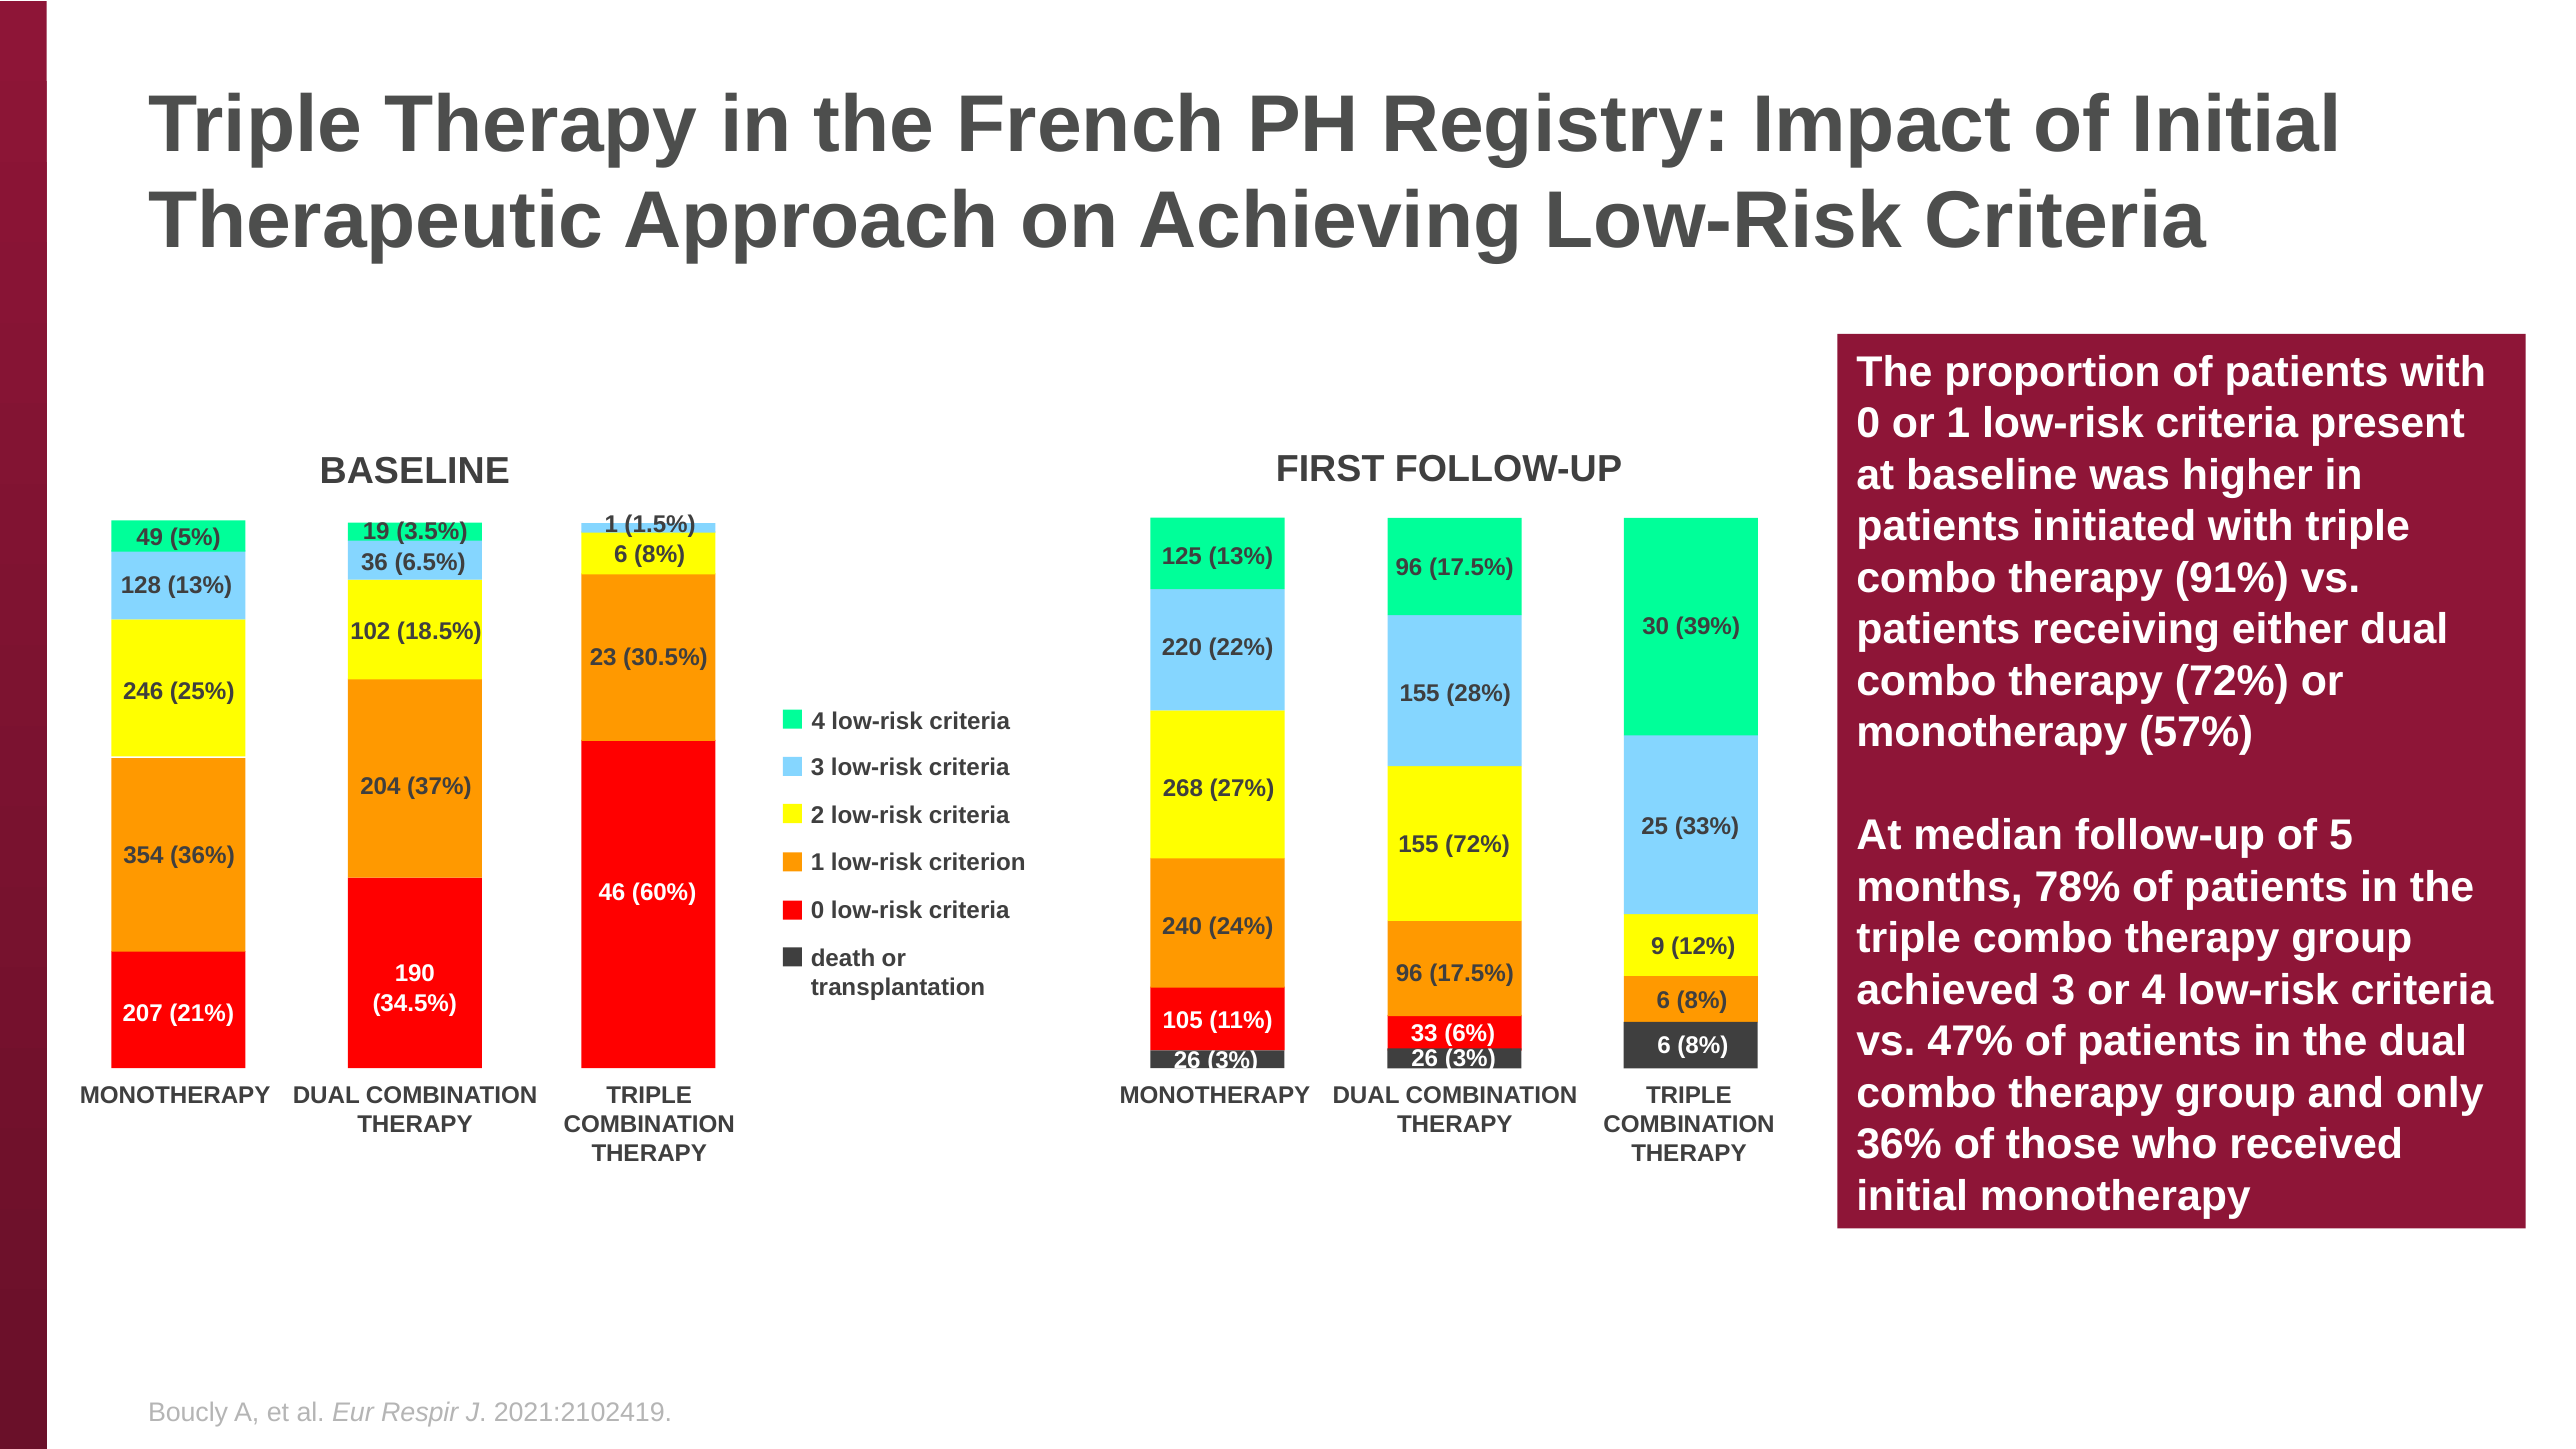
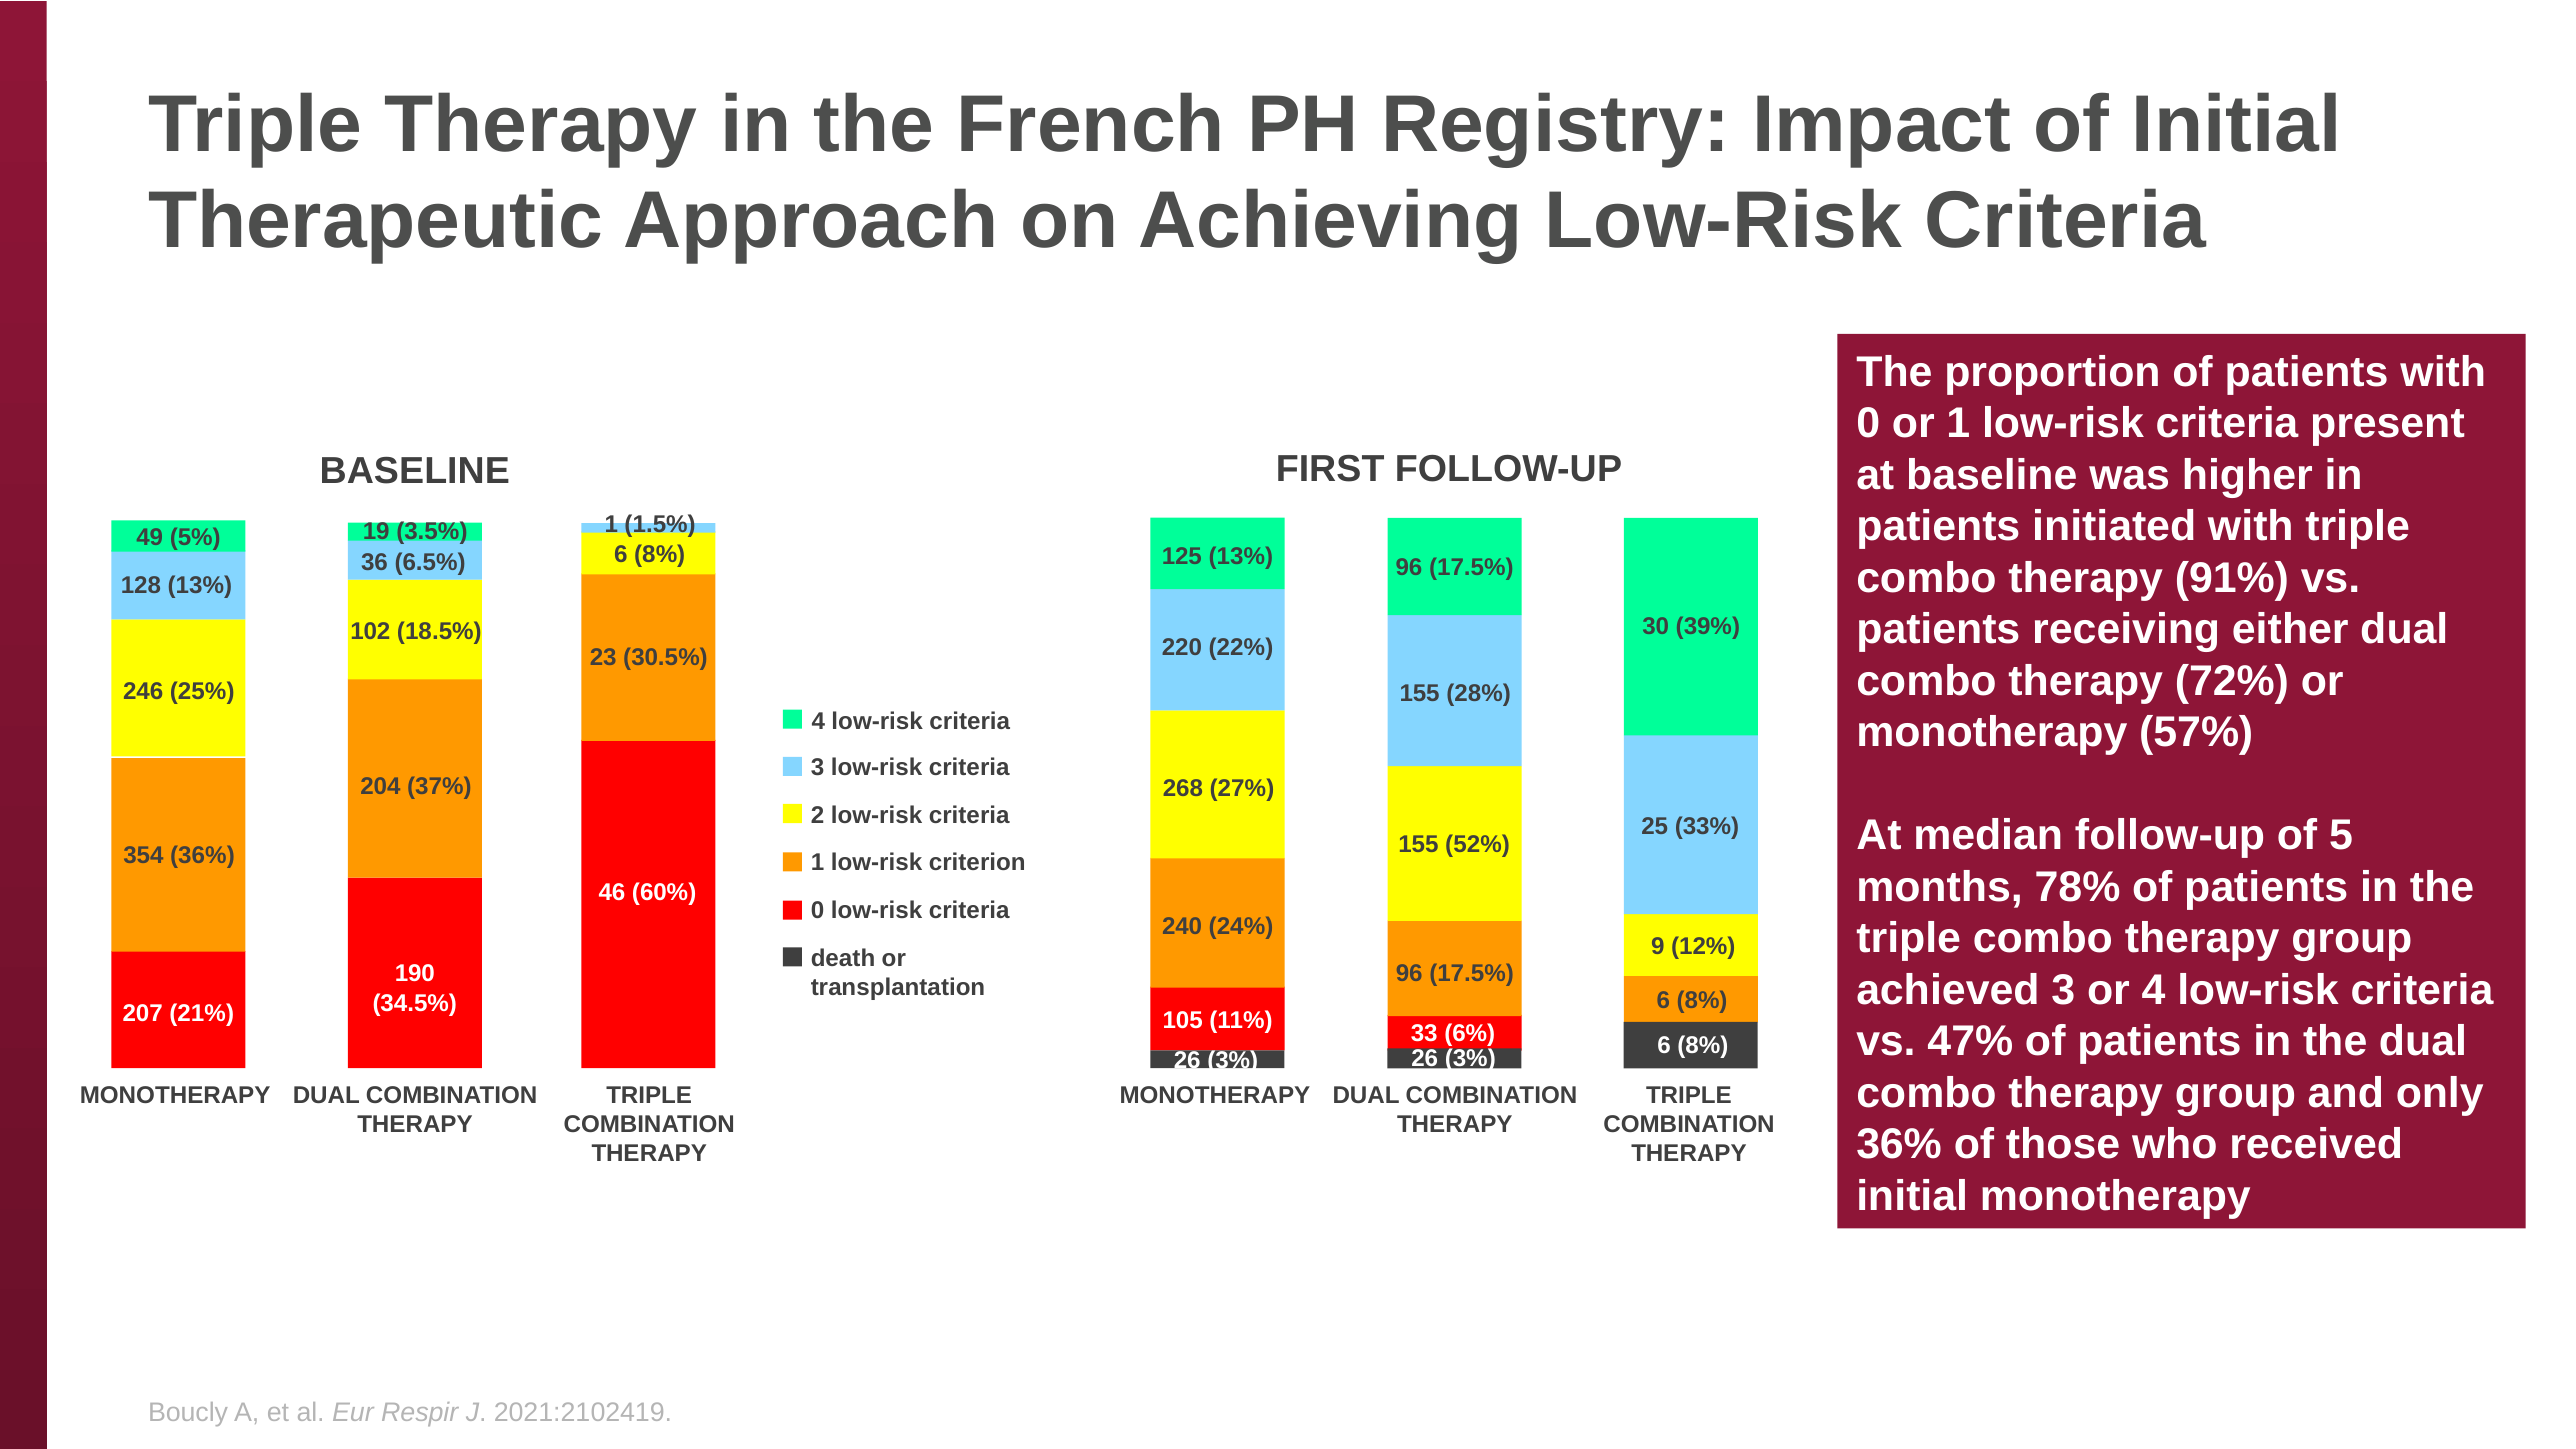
155 72%: 72% -> 52% (1478, 845)
